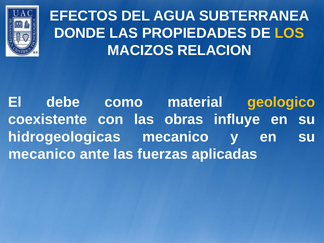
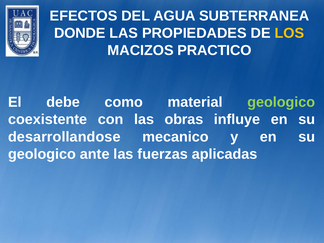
RELACION: RELACION -> PRACTICO (214, 50)
geologico colour: yellow -> light green (281, 102)
hidrogeologicas: hidrogeologicas -> desarrollandose (64, 137)
mecanico: mecanico -> geologico (42, 154)
